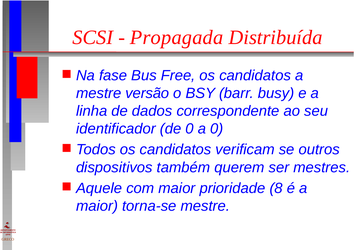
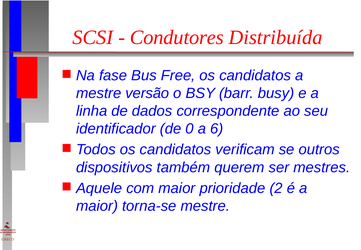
Propagada: Propagada -> Condutores (177, 38)
a 0: 0 -> 6 (217, 129)
8: 8 -> 2 (276, 188)
